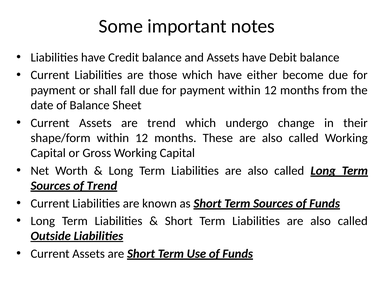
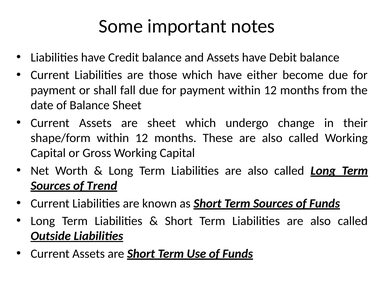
are trend: trend -> sheet (162, 123)
